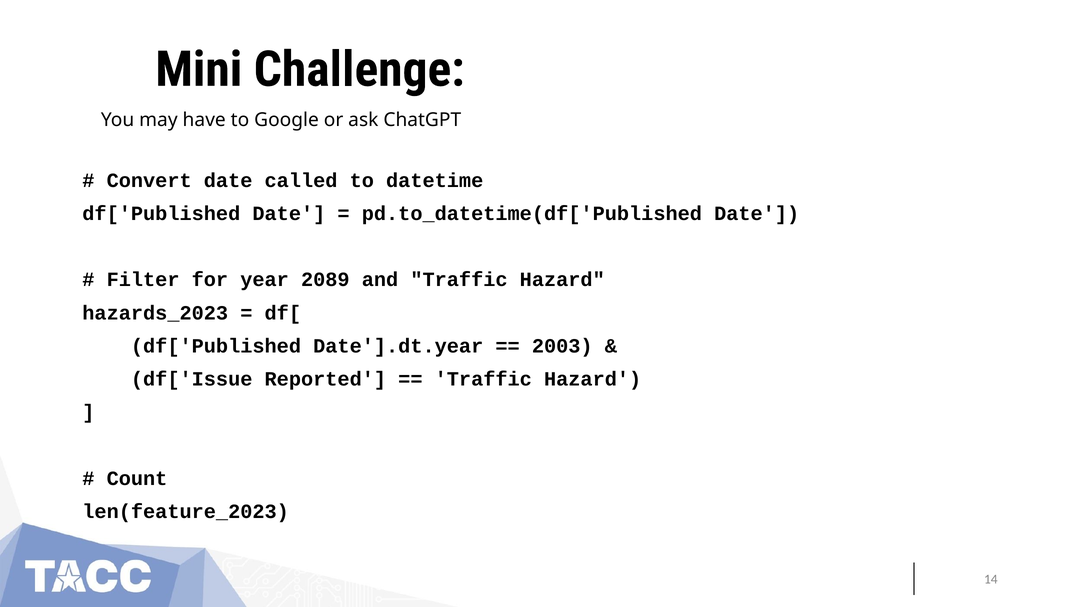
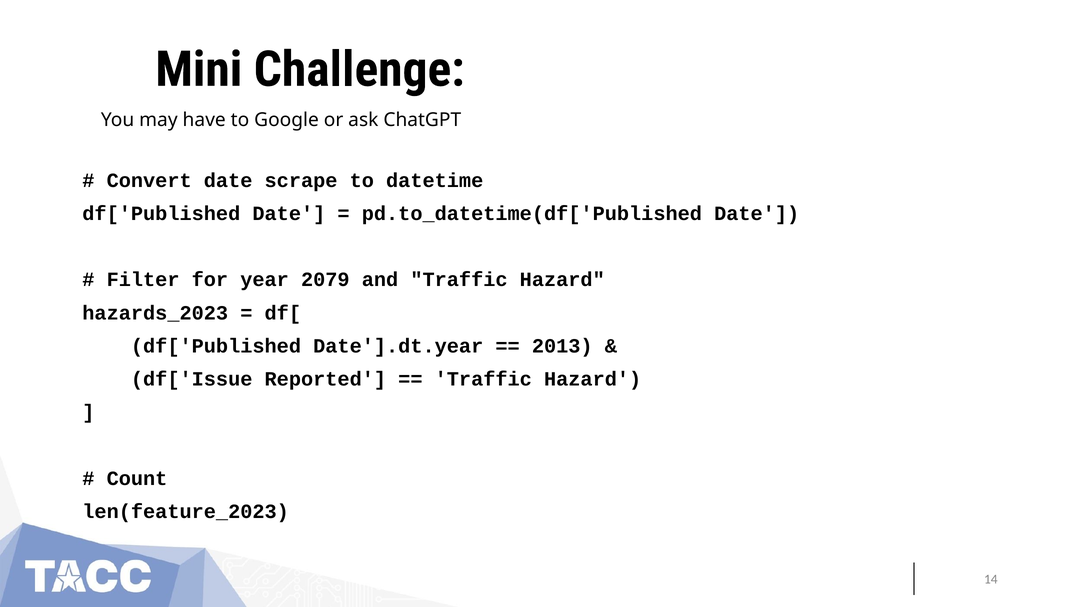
called: called -> scrape (301, 181)
2089: 2089 -> 2079 (325, 280)
2003: 2003 -> 2013 (562, 346)
